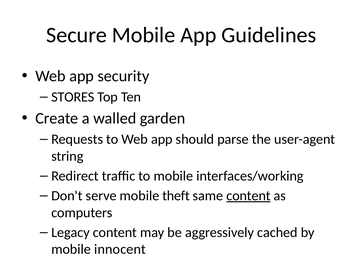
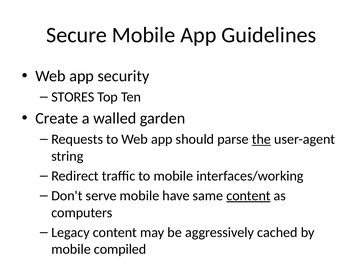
the underline: none -> present (261, 139)
theft: theft -> have (176, 196)
innocent: innocent -> compiled (120, 250)
